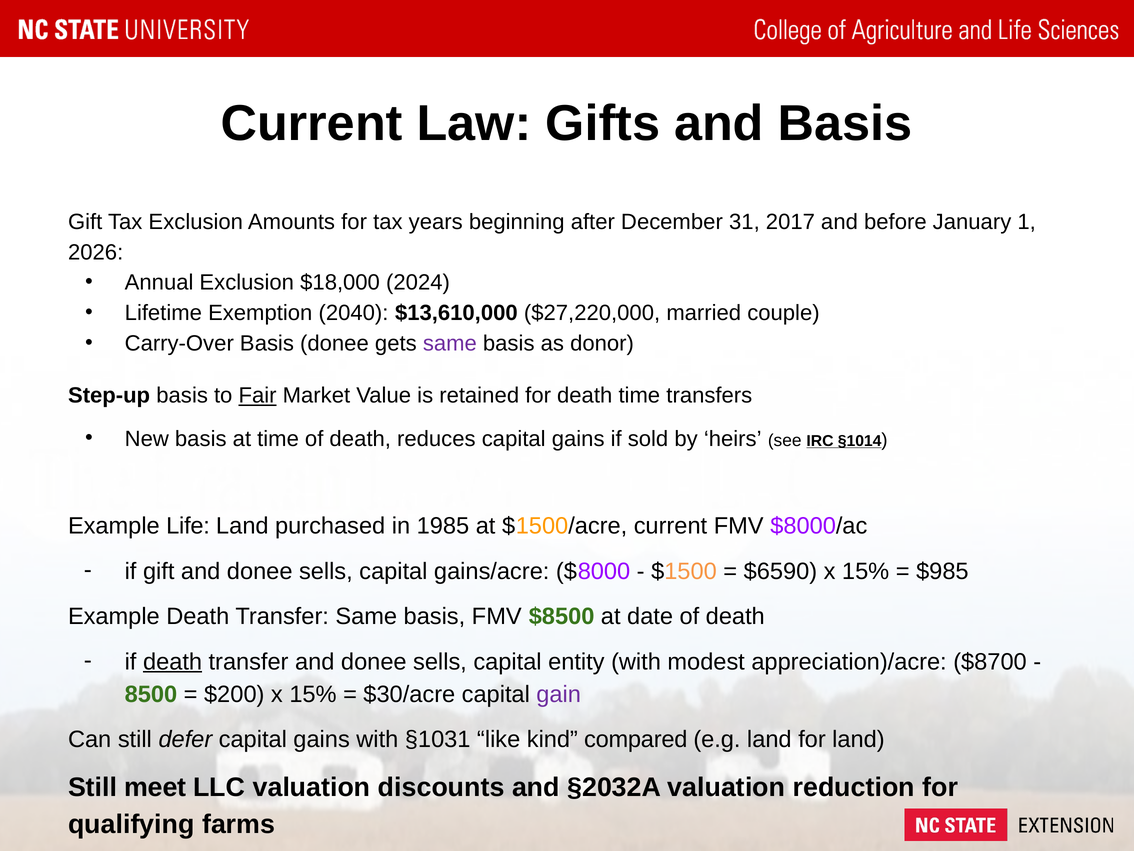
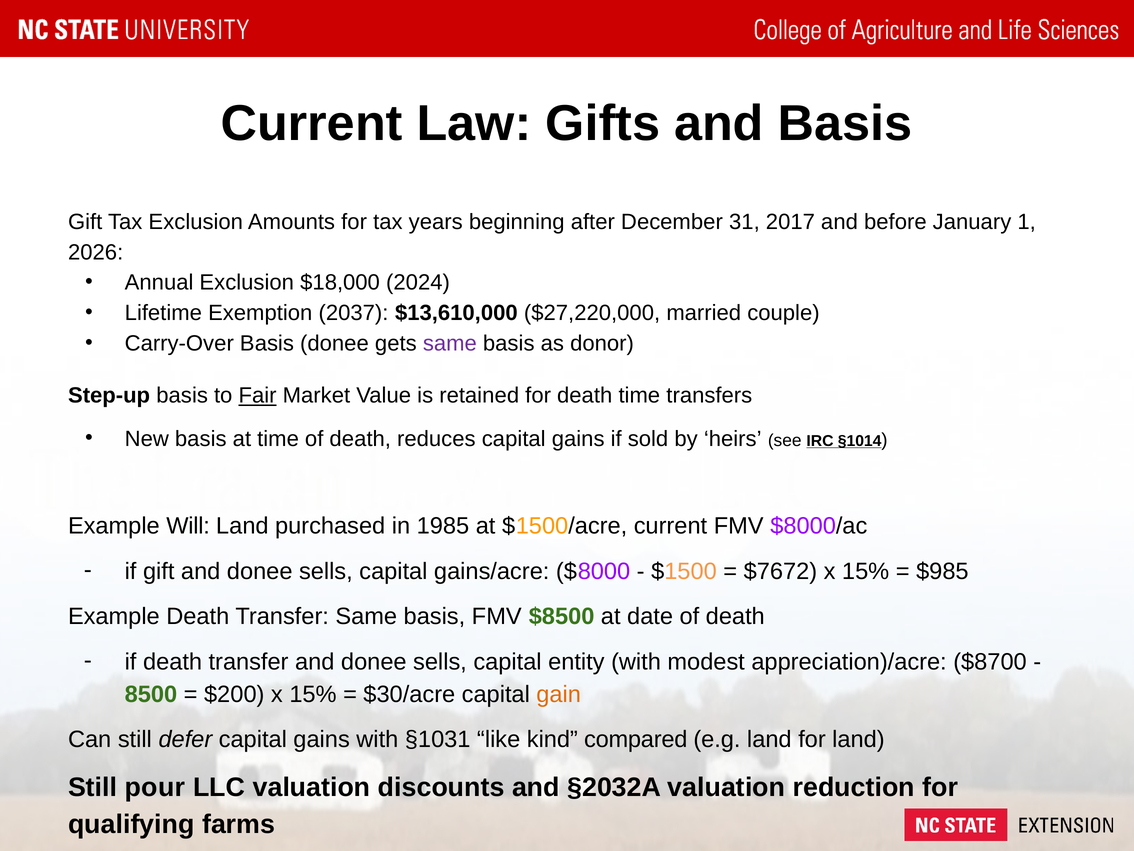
2040: 2040 -> 2037 (353, 313)
Life: Life -> Will (188, 526)
$6590: $6590 -> $7672 (780, 571)
death underline: present -> none (173, 661)
gain colour: purple -> orange (559, 694)
meet: meet -> pour (155, 787)
